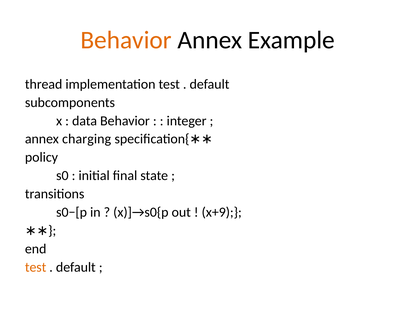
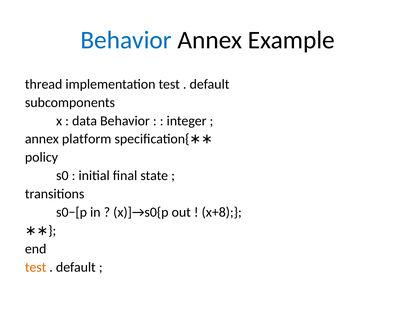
Behavior colour: orange -> blue (126, 40)
charging: charging -> platform (87, 139)
x+9: x+9 -> x+8 (222, 212)
